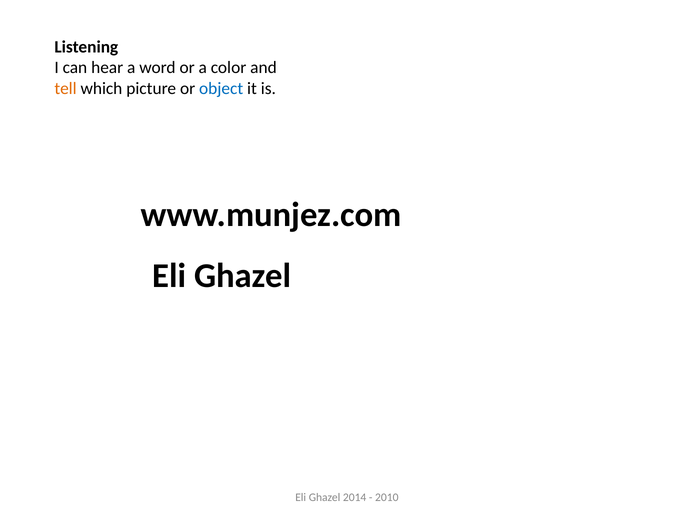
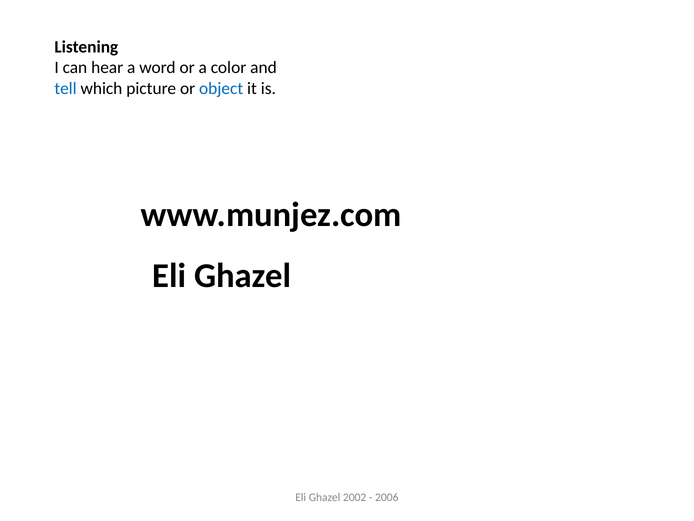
tell colour: orange -> blue (66, 88)
2014: 2014 -> 2002 (355, 497)
2010: 2010 -> 2006 (387, 497)
